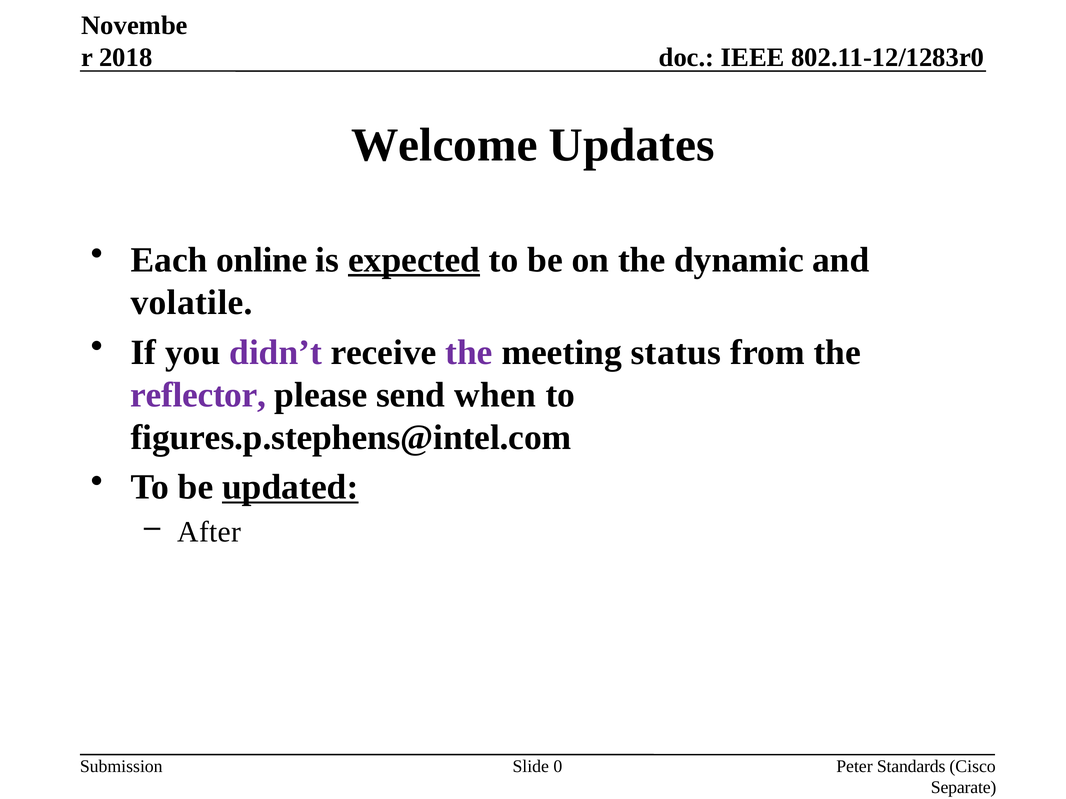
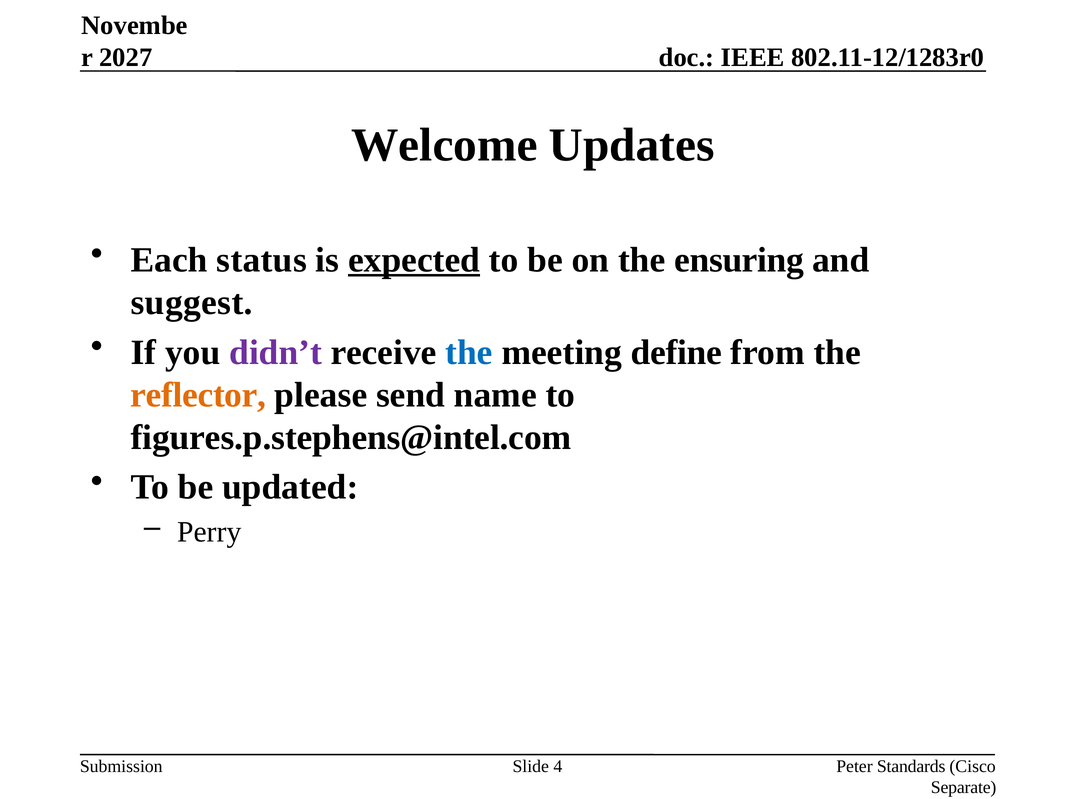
2018: 2018 -> 2027 (126, 57)
online: online -> status (262, 260)
dynamic: dynamic -> ensuring (739, 260)
volatile: volatile -> suggest (192, 303)
the colour: purple -> blue (469, 353)
status: status -> define (676, 353)
reflector colour: purple -> orange (198, 395)
when: when -> name (495, 395)
updated underline: present -> none (290, 488)
After: After -> Perry (209, 532)
0: 0 -> 4 (558, 767)
